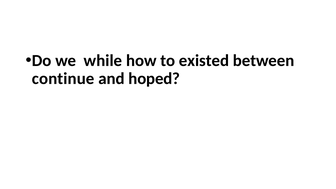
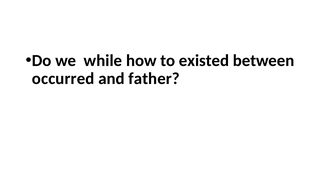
continue: continue -> occurred (63, 79)
hoped: hoped -> father (154, 79)
